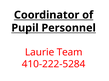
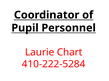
Team: Team -> Chart (70, 53)
